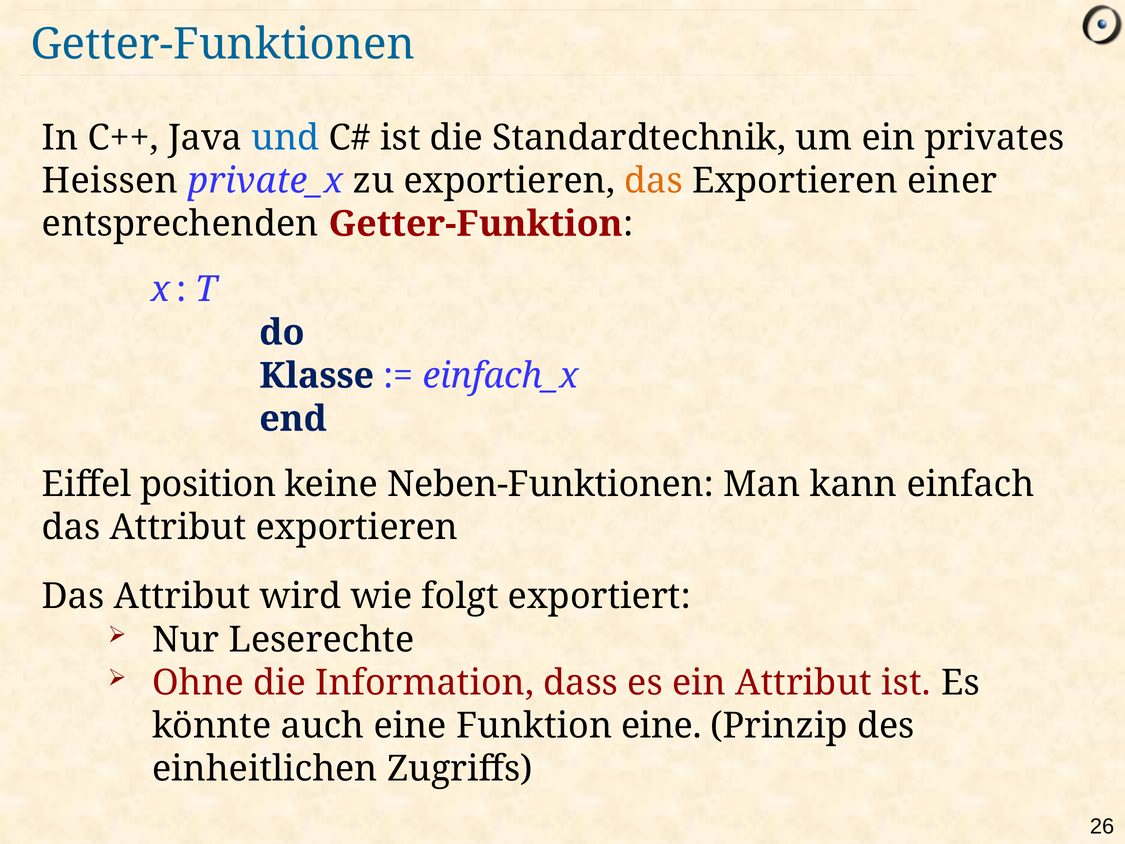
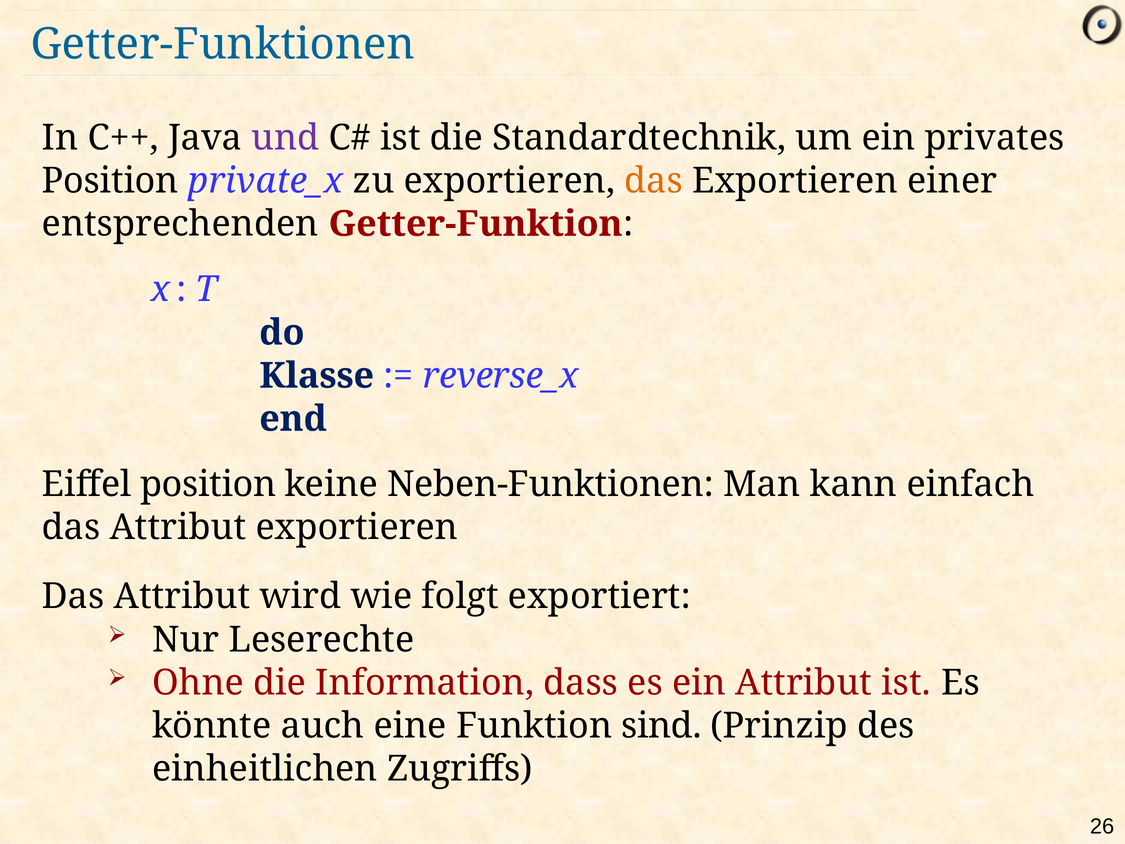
und colour: blue -> purple (285, 138)
Heissen: Heissen -> Position (110, 181)
einfach_x: einfach_x -> reverse_x (501, 376)
Funktion eine: eine -> sind (661, 726)
